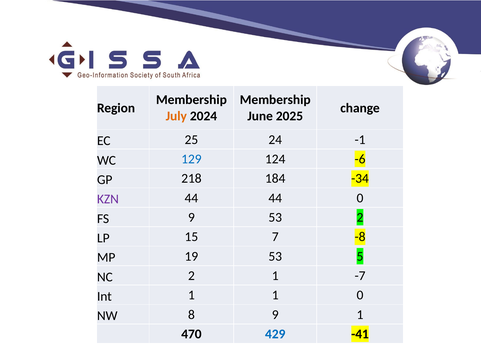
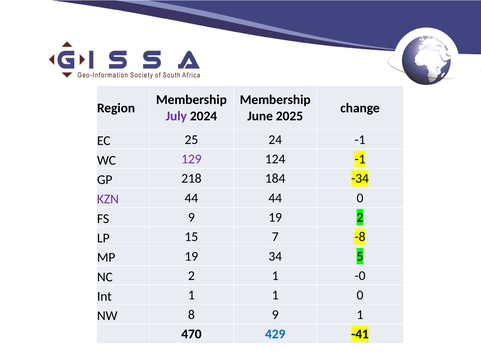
July colour: orange -> purple (176, 116)
129 colour: blue -> purple (191, 159)
124 -6: -6 -> -1 (360, 159)
9 53: 53 -> 19 (275, 217)
19 53: 53 -> 34 (275, 256)
-7: -7 -> -0 (360, 276)
